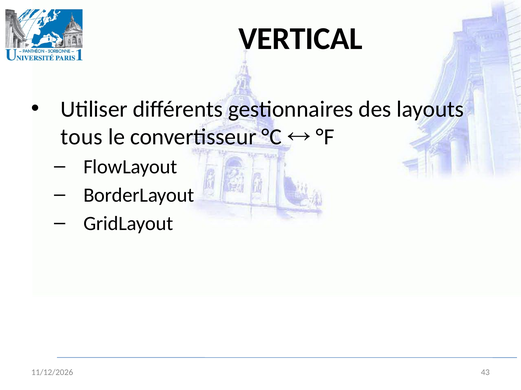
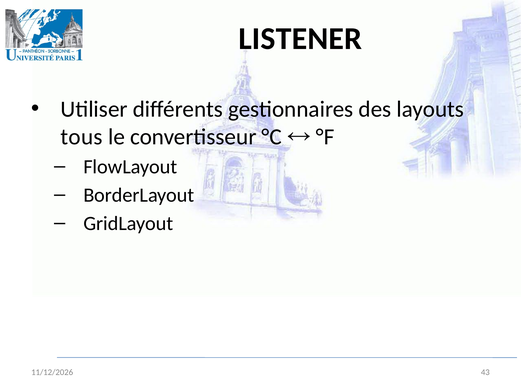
VERTICAL: VERTICAL -> LISTENER (300, 39)
